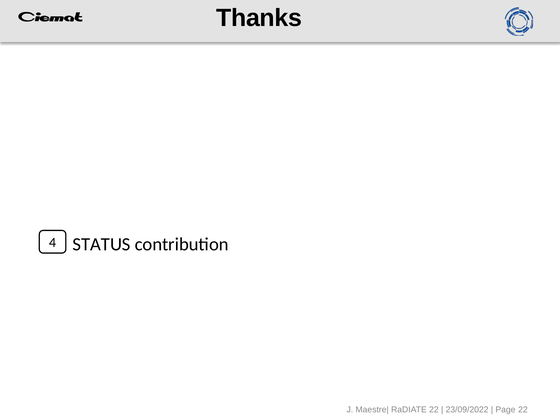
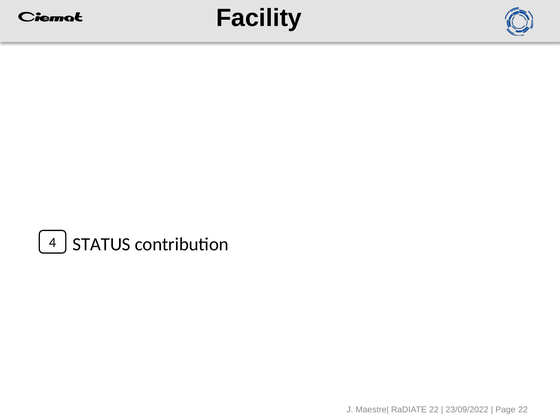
Thanks: Thanks -> Facility (259, 18)
